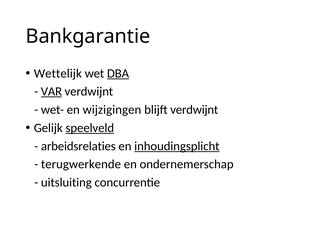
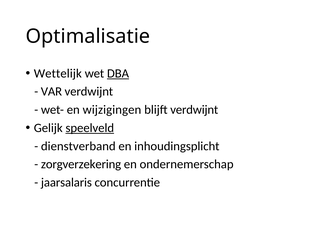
Bankgarantie: Bankgarantie -> Optimalisatie (88, 37)
VAR underline: present -> none (51, 92)
arbeidsrelaties: arbeidsrelaties -> dienstverband (78, 146)
inhoudingsplicht underline: present -> none (177, 146)
terugwerkende: terugwerkende -> zorgverzekering (81, 165)
uitsluiting: uitsluiting -> jaarsalaris (66, 183)
